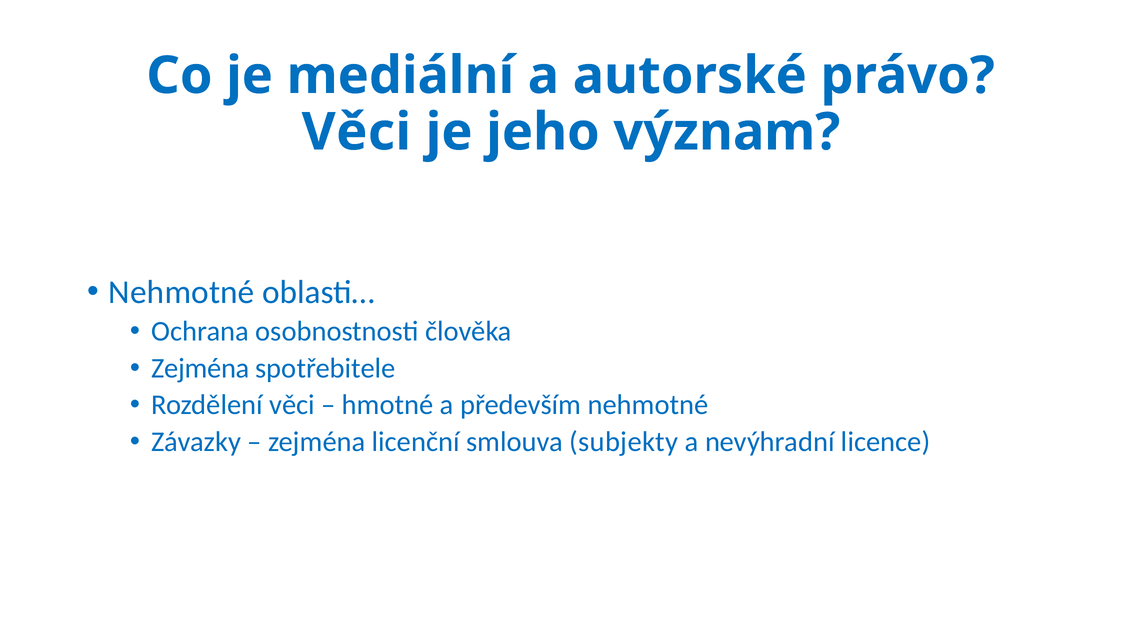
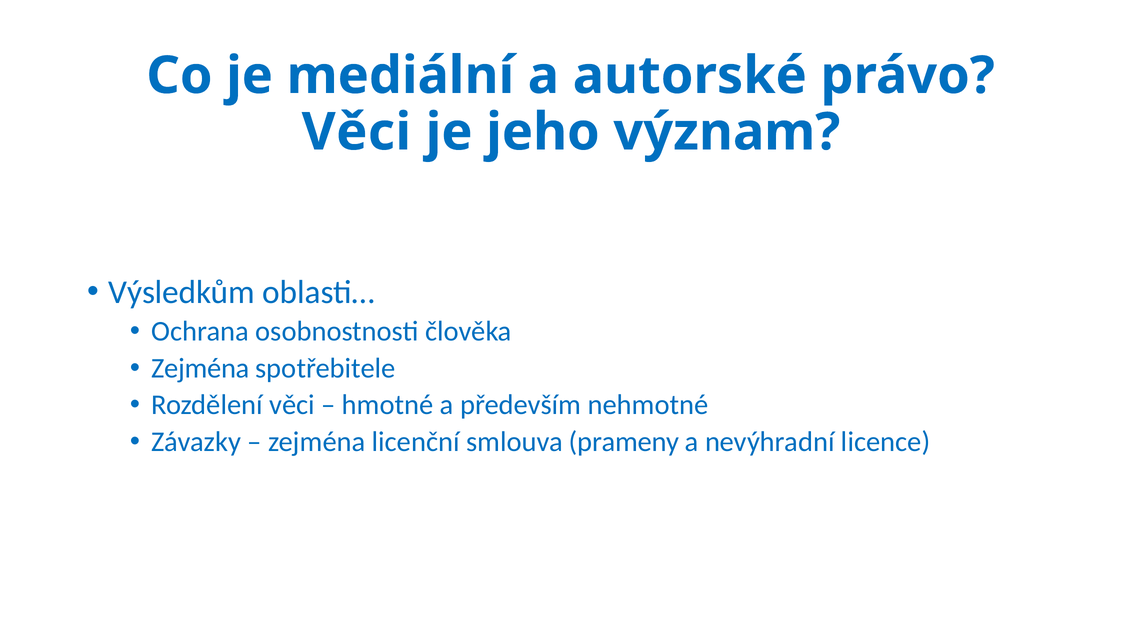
Nehmotné: Nehmotné -> Výsledkům (182, 292)
subjekty: subjekty -> prameny (624, 442)
